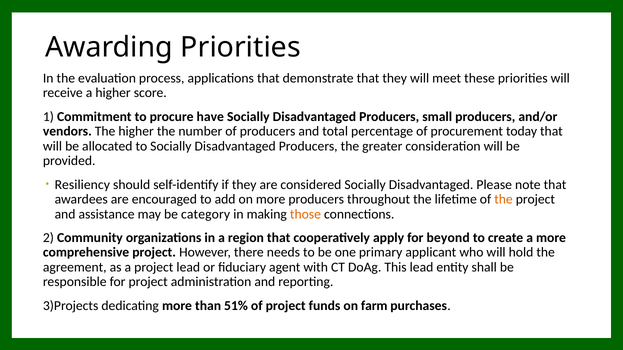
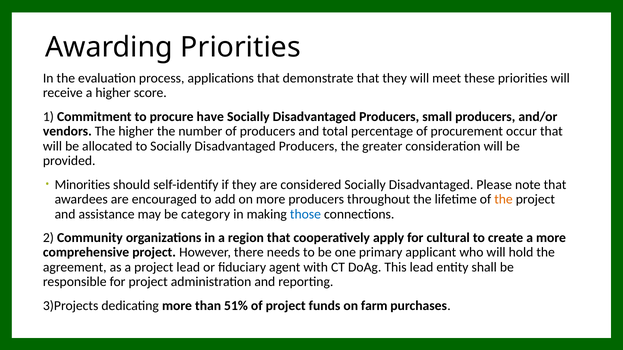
today: today -> occur (521, 132)
Resiliency: Resiliency -> Minorities (82, 185)
those colour: orange -> blue (305, 214)
beyond: beyond -> cultural (448, 238)
